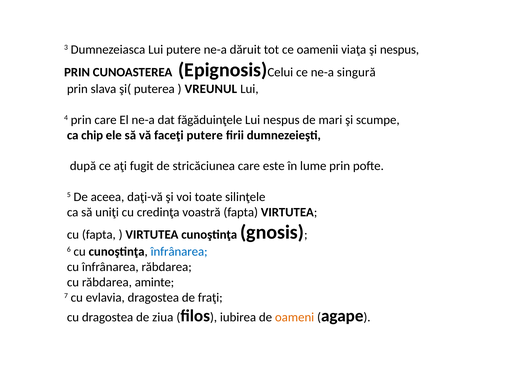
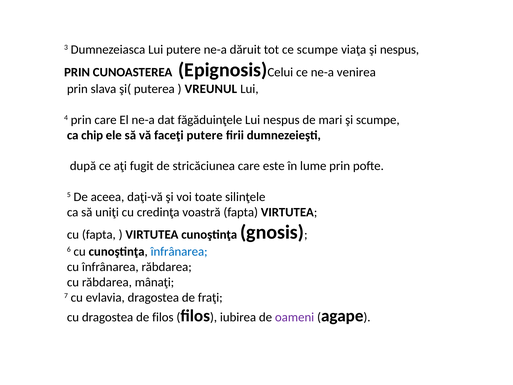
ce oamenii: oamenii -> scumpe (317, 50)
singură: singură -> venirea (356, 72)
aminte: aminte -> mânaţi (154, 282)
de ziua: ziua -> filos (163, 317)
oameni colour: orange -> purple (295, 317)
